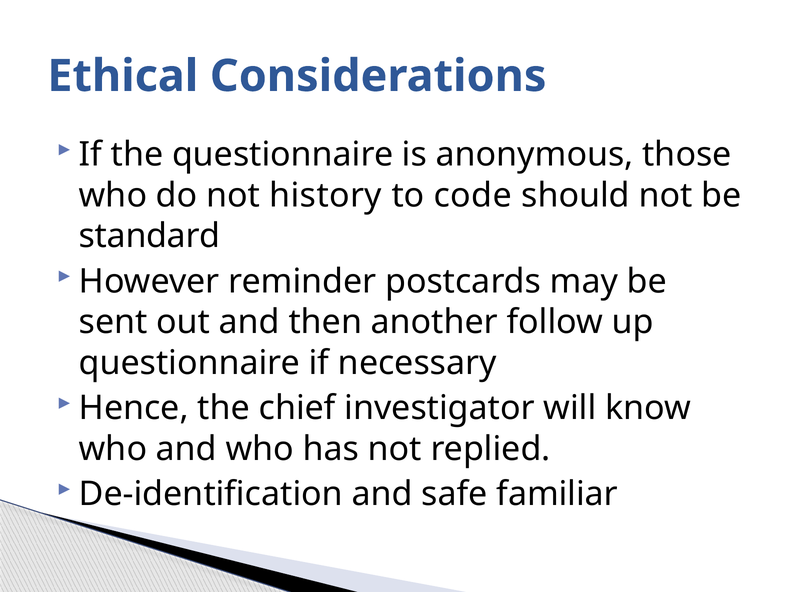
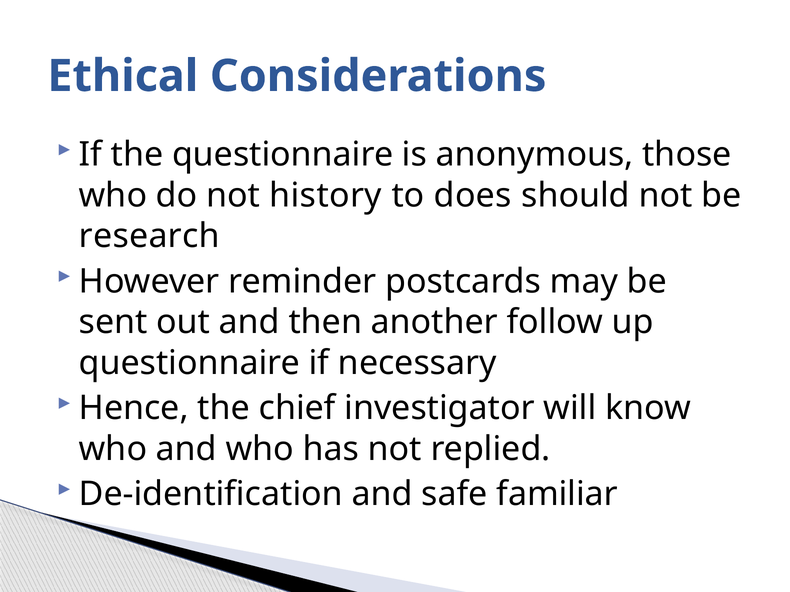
code: code -> does (473, 196)
standard: standard -> research (149, 236)
